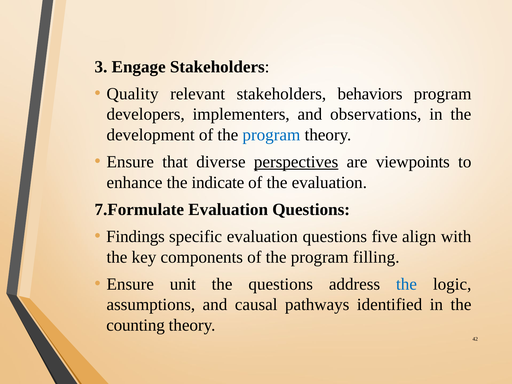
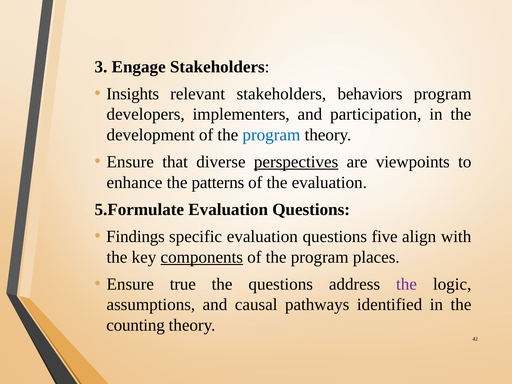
Quality: Quality -> Insights (133, 94)
observations: observations -> participation (376, 114)
indicate: indicate -> patterns (218, 182)
7.Formulate: 7.Formulate -> 5.Formulate (139, 209)
components underline: none -> present (202, 257)
filling: filling -> places (376, 257)
unit: unit -> true (183, 284)
the colour: blue -> purple (407, 284)
